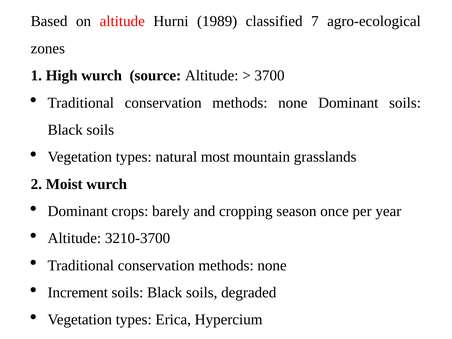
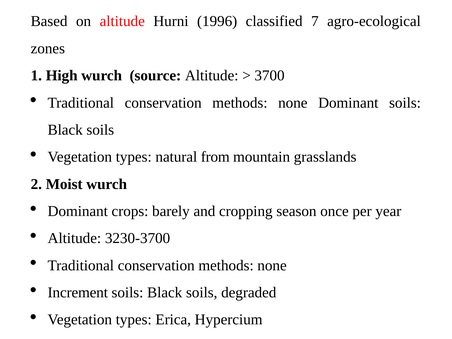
1989: 1989 -> 1996 (217, 21)
most: most -> from (215, 157)
3210-3700: 3210-3700 -> 3230-3700 (138, 238)
